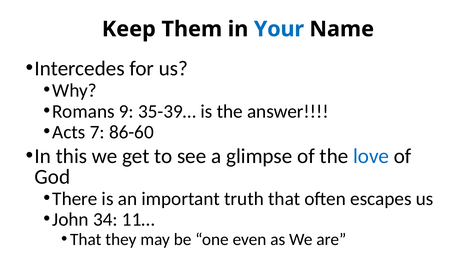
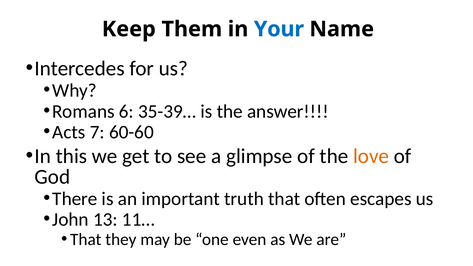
9: 9 -> 6 (126, 111)
86-60: 86-60 -> 60-60 (131, 132)
love colour: blue -> orange (371, 156)
34: 34 -> 13 (105, 220)
